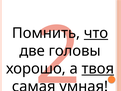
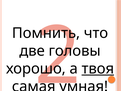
что underline: present -> none (96, 33)
